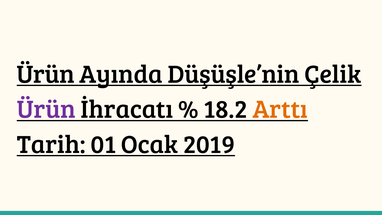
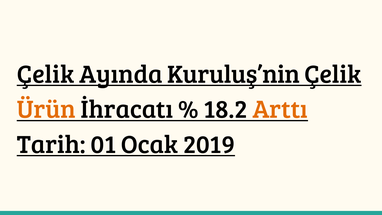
Ürün: Ürün -> Çelik (46, 74)
Düşüşle’nin: Düşüşle’nin -> Kuruluş’nin (234, 74)
Ürün colour: purple -> orange (46, 110)
